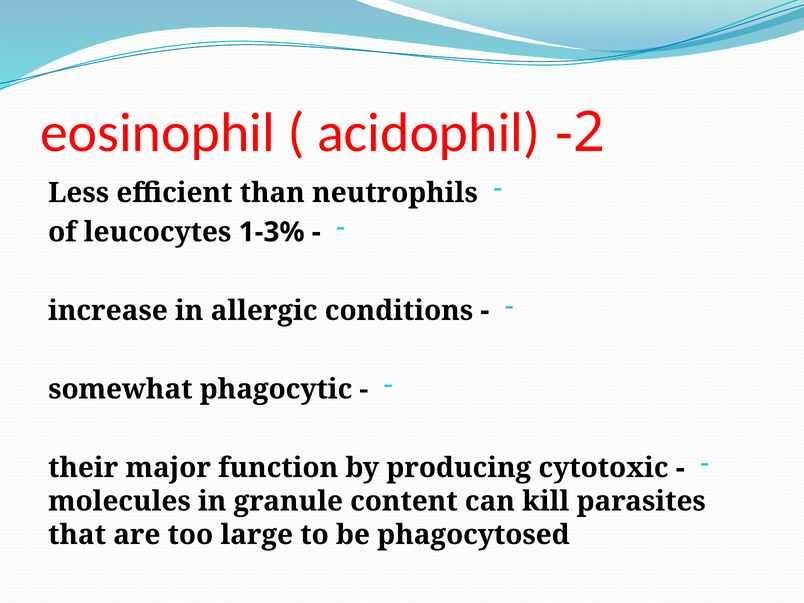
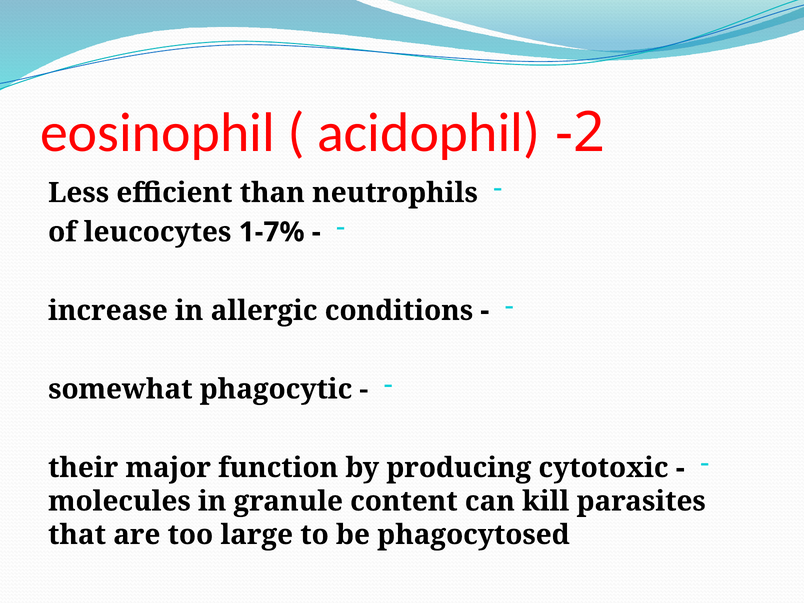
1-3%: 1-3% -> 1-7% (272, 232)
